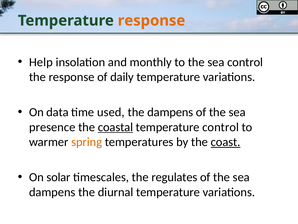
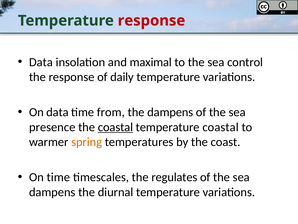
response colour: orange -> red (151, 21)
Help: Help -> Data (41, 62)
monthly: monthly -> maximal (151, 62)
used: used -> from (111, 112)
temperature control: control -> coastal (221, 127)
coast underline: present -> none (226, 142)
On solar: solar -> time (58, 177)
